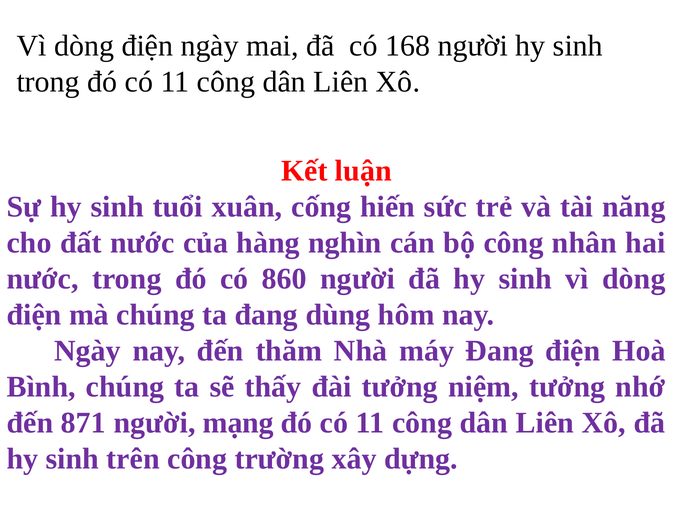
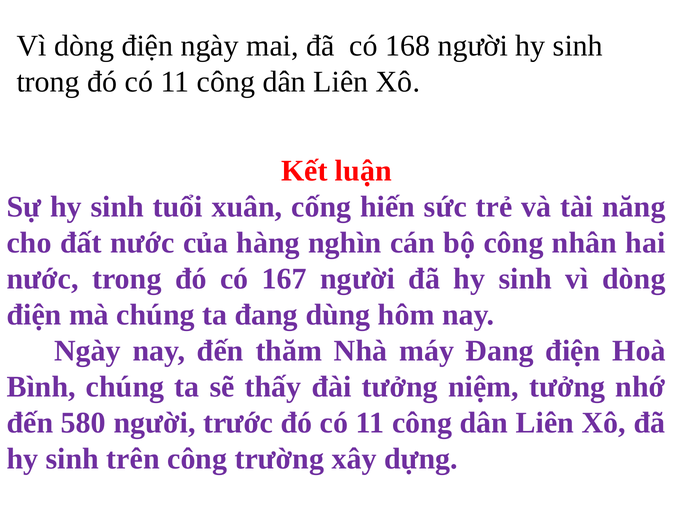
860: 860 -> 167 (284, 278)
871: 871 -> 580 (83, 422)
mạng: mạng -> trước (238, 422)
